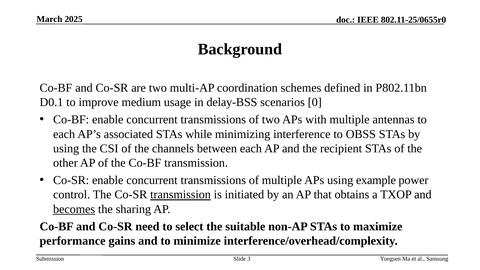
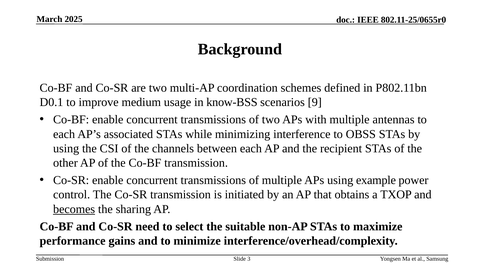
delay-BSS: delay-BSS -> know-BSS (232, 102)
0: 0 -> 9 (315, 102)
transmission underline: present -> none (181, 195)
